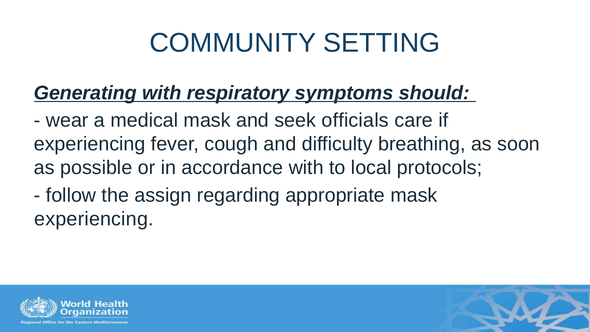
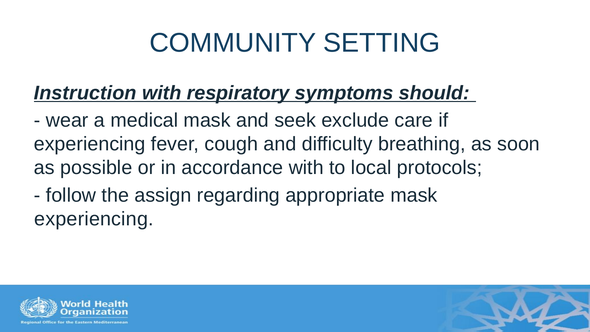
Generating: Generating -> Instruction (85, 93)
officials: officials -> exclude (355, 120)
